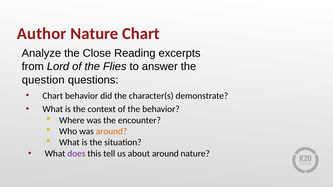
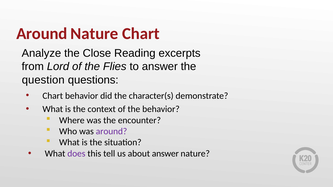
Author: Author -> Around (42, 34)
around colour: orange -> purple (111, 132)
about around: around -> answer (165, 154)
